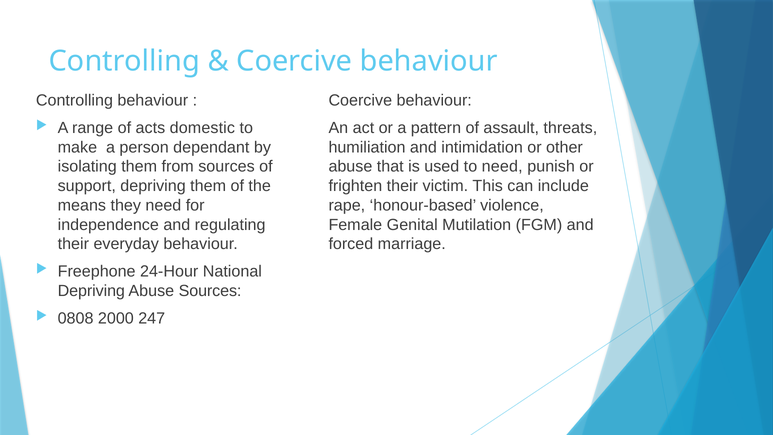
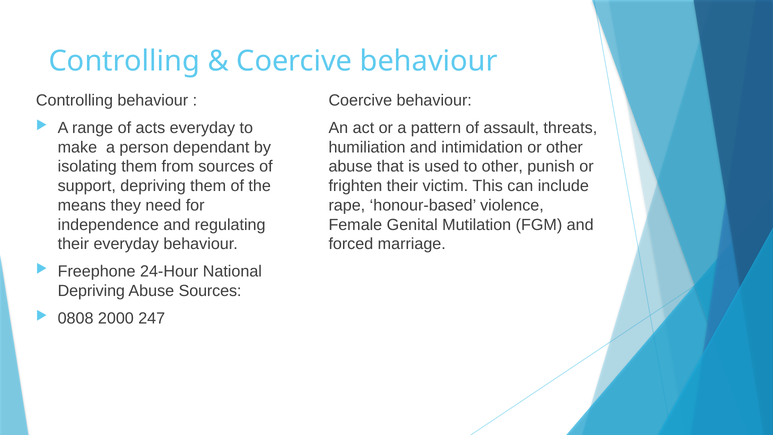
acts domestic: domestic -> everyday (202, 128)
to need: need -> other (502, 167)
